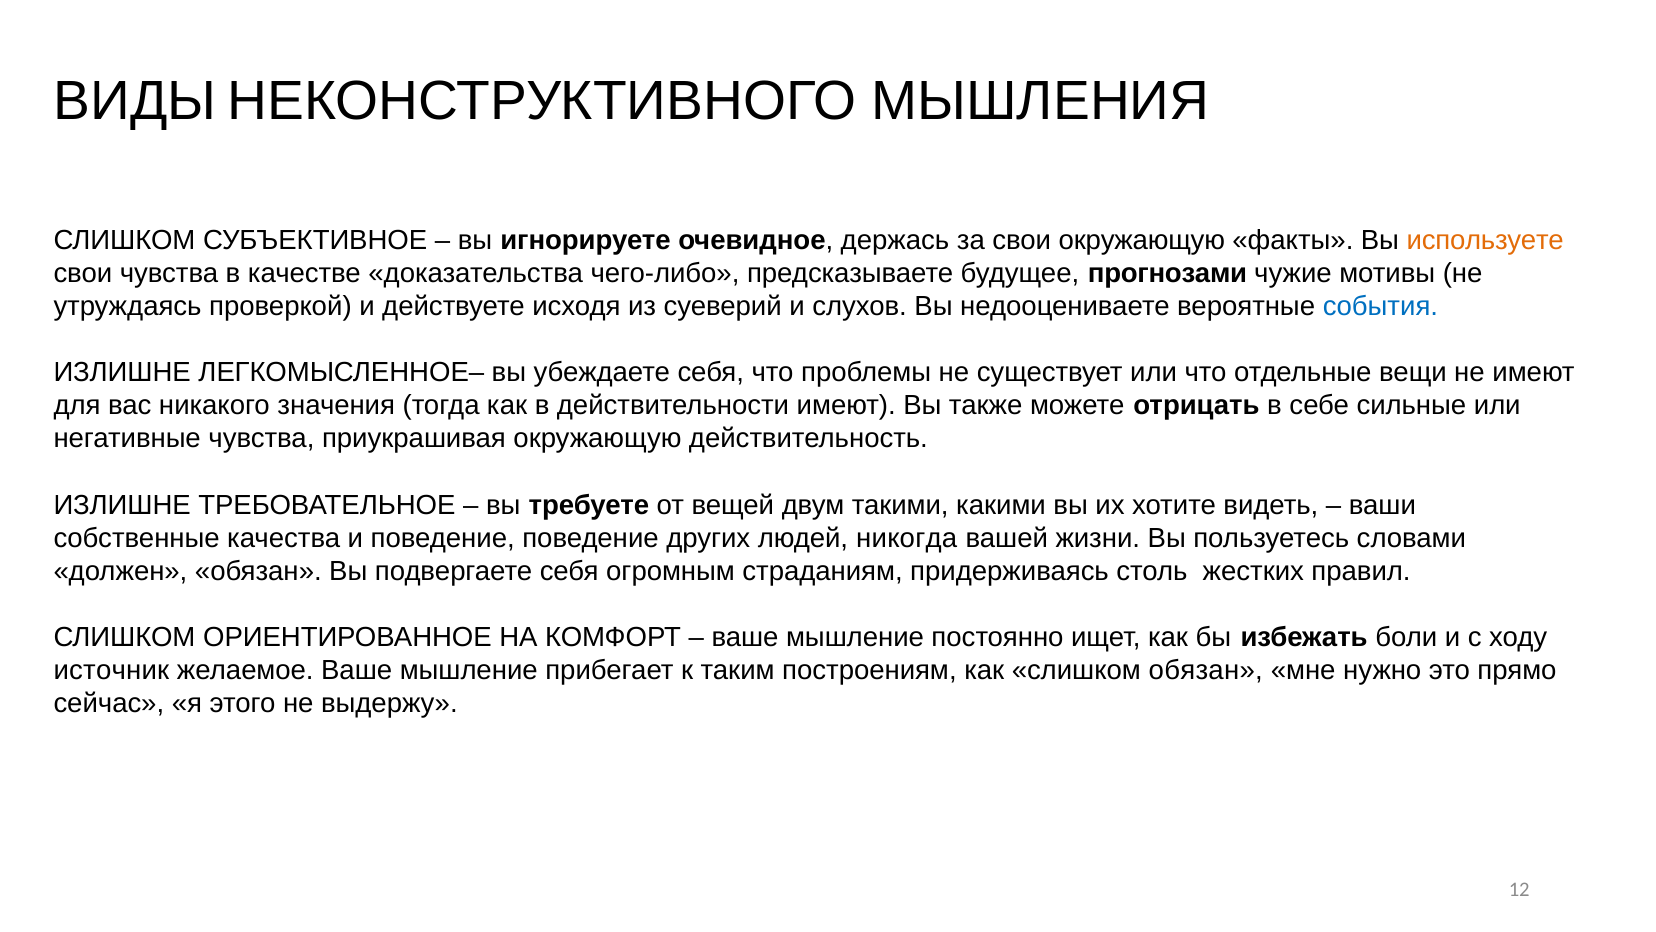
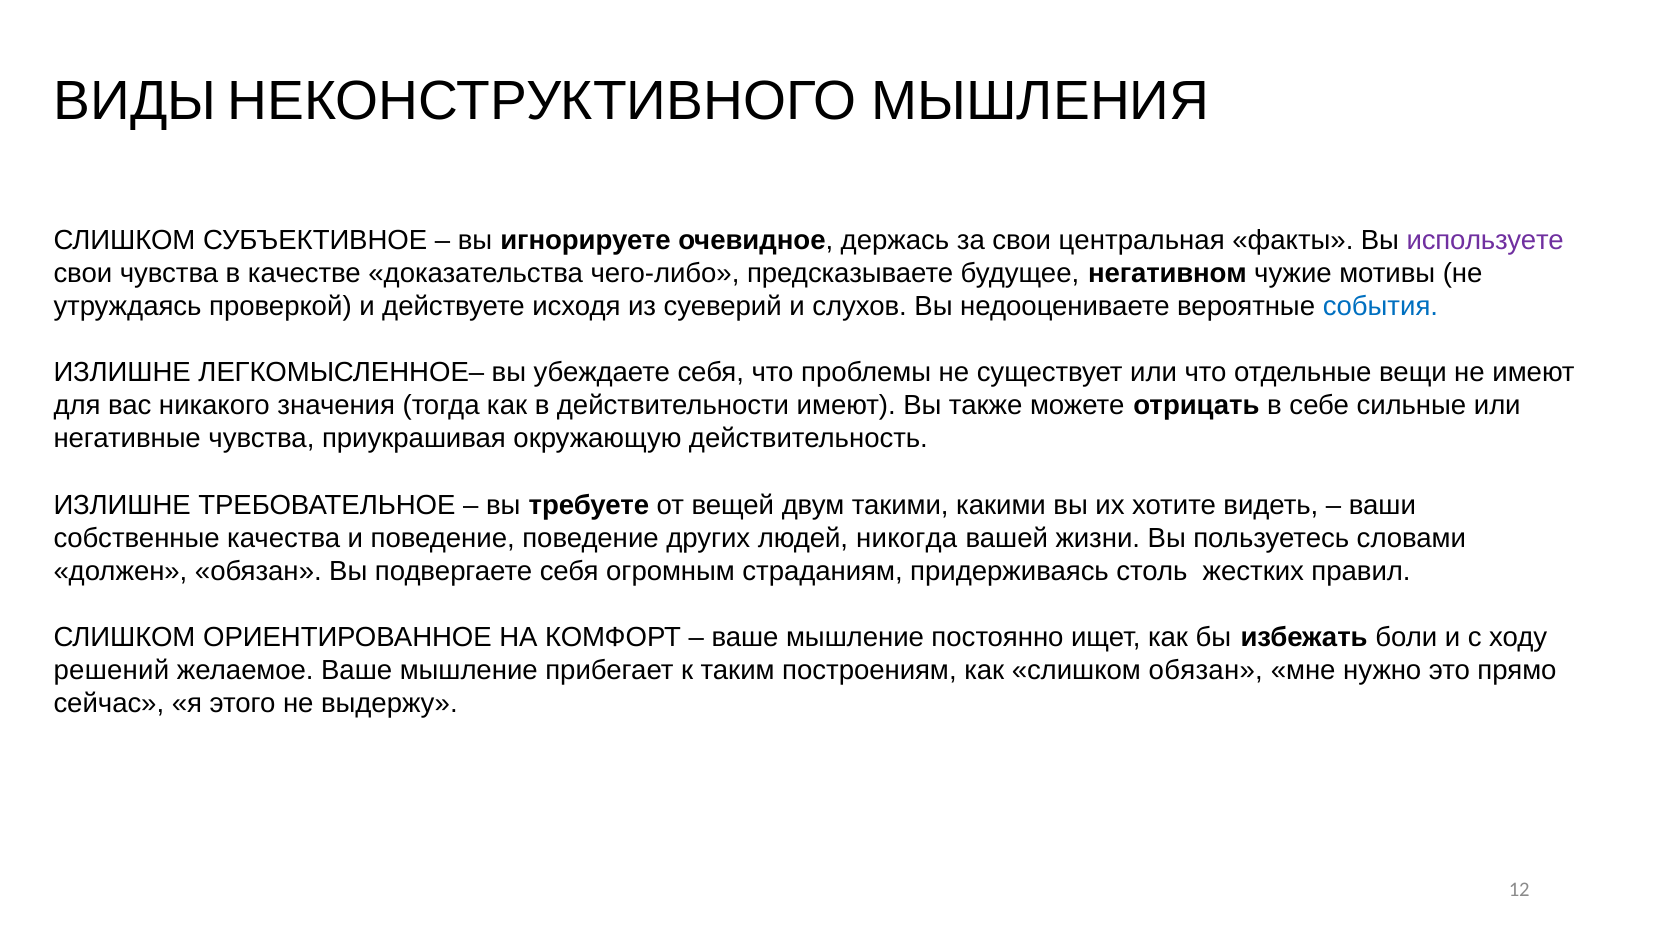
свои окружающую: окружающую -> центральная (1142, 240)
используете colour: orange -> purple (1485, 240)
прогнозами: прогнозами -> негативном (1167, 273)
источник: источник -> решений (111, 670)
